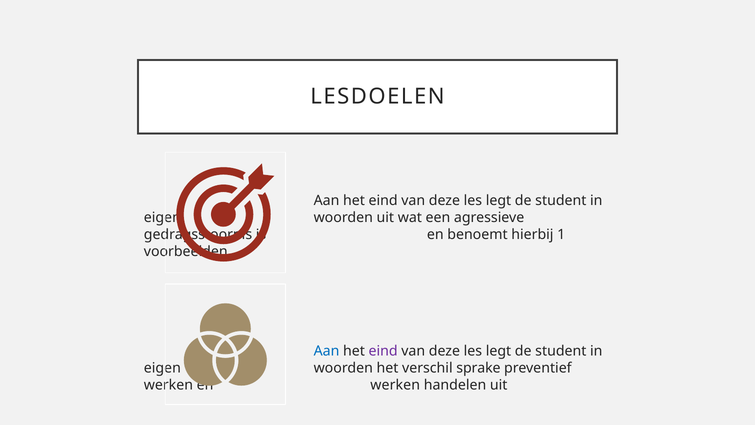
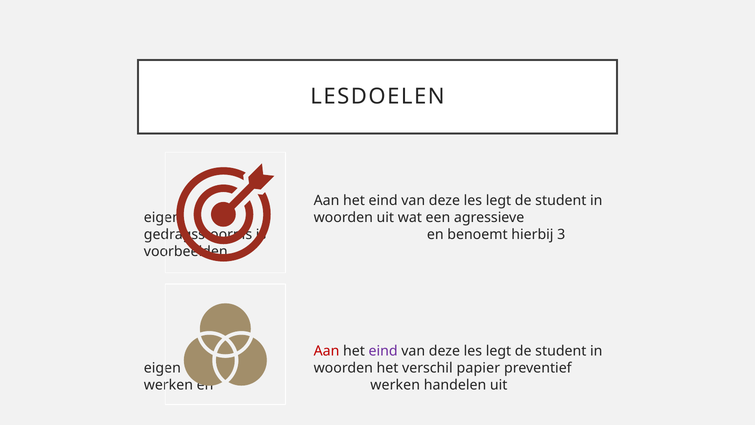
1: 1 -> 3 (561, 235)
Aan colour: blue -> red (327, 351)
sprake: sprake -> papier (478, 368)
